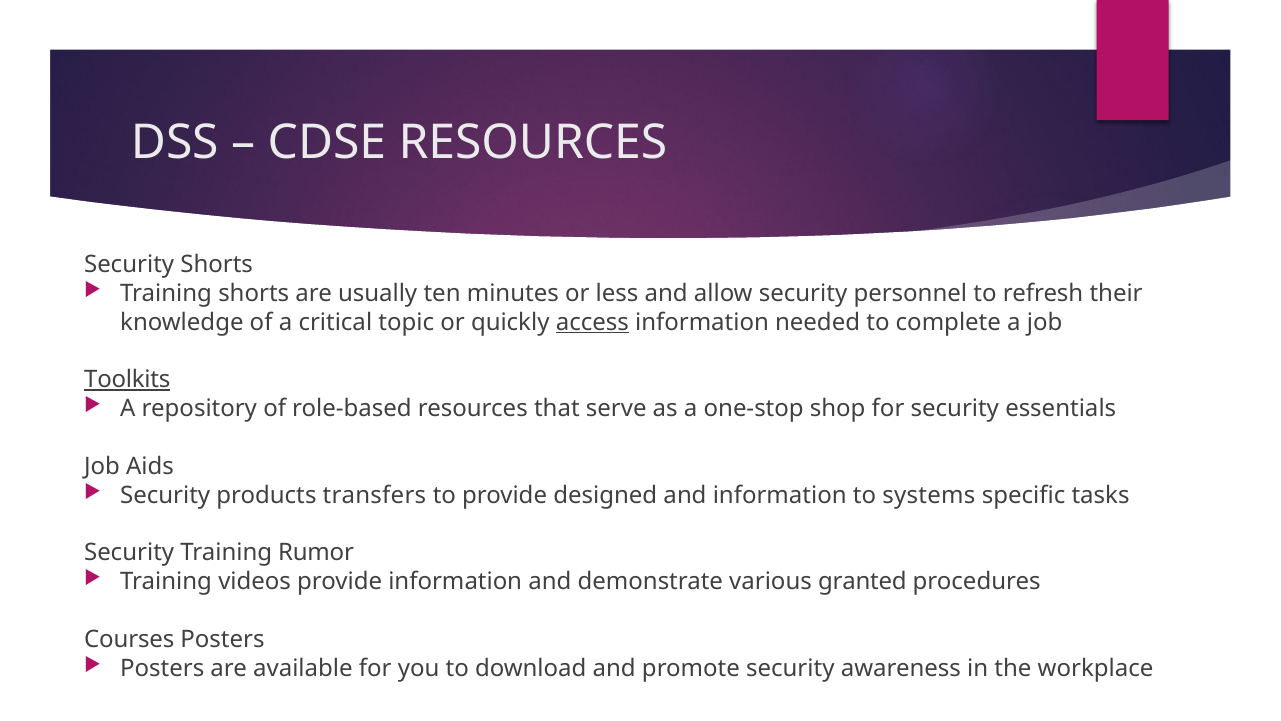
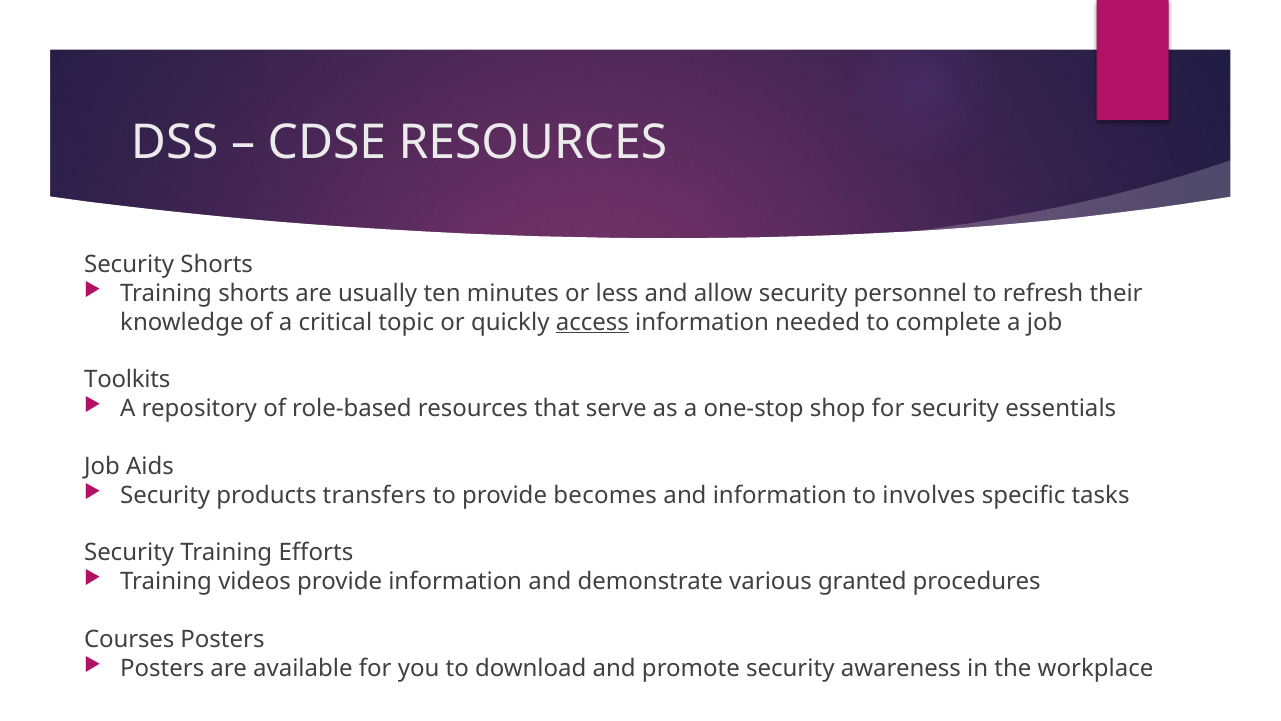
Toolkits underline: present -> none (127, 380)
designed: designed -> becomes (605, 495)
systems: systems -> involves (929, 495)
Rumor: Rumor -> Efforts (316, 553)
